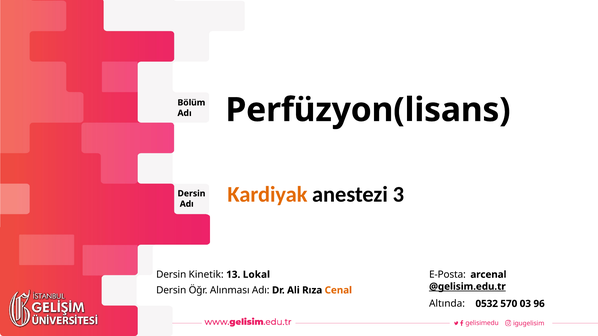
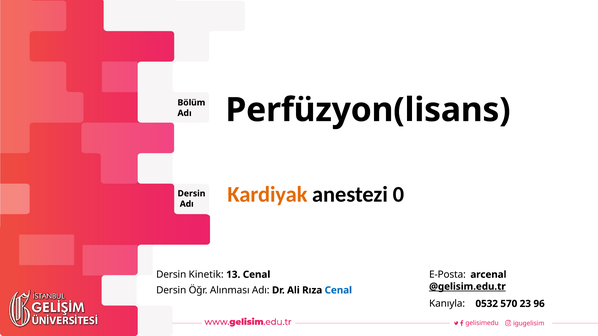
3: 3 -> 0 (398, 195)
13 Lokal: Lokal -> Cenal (257, 275)
Cenal colour: orange -> blue (338, 291)
Altında: Altında -> Kanıyla (447, 304)
03: 03 -> 23 (525, 304)
